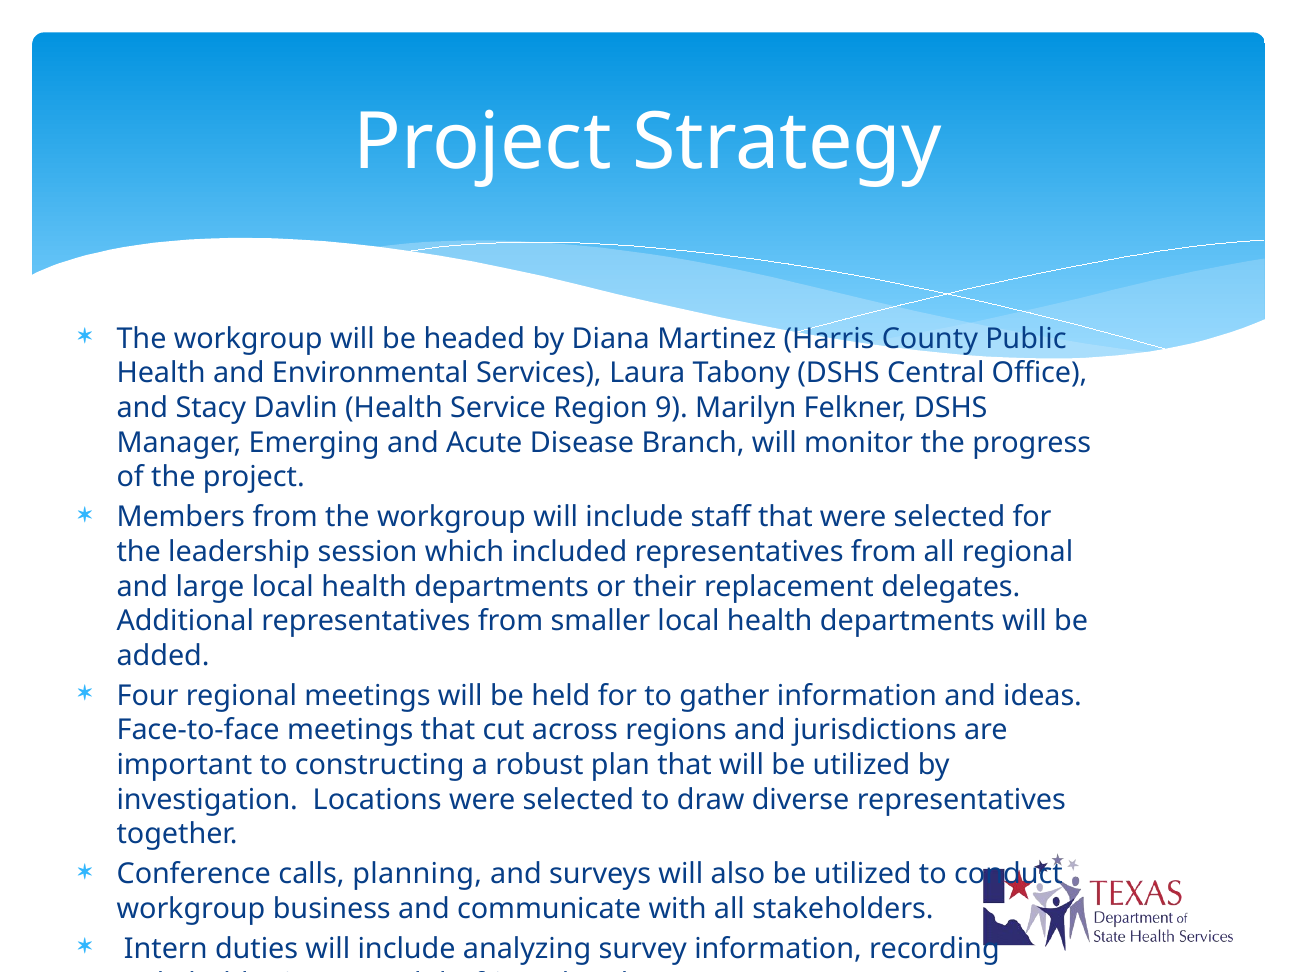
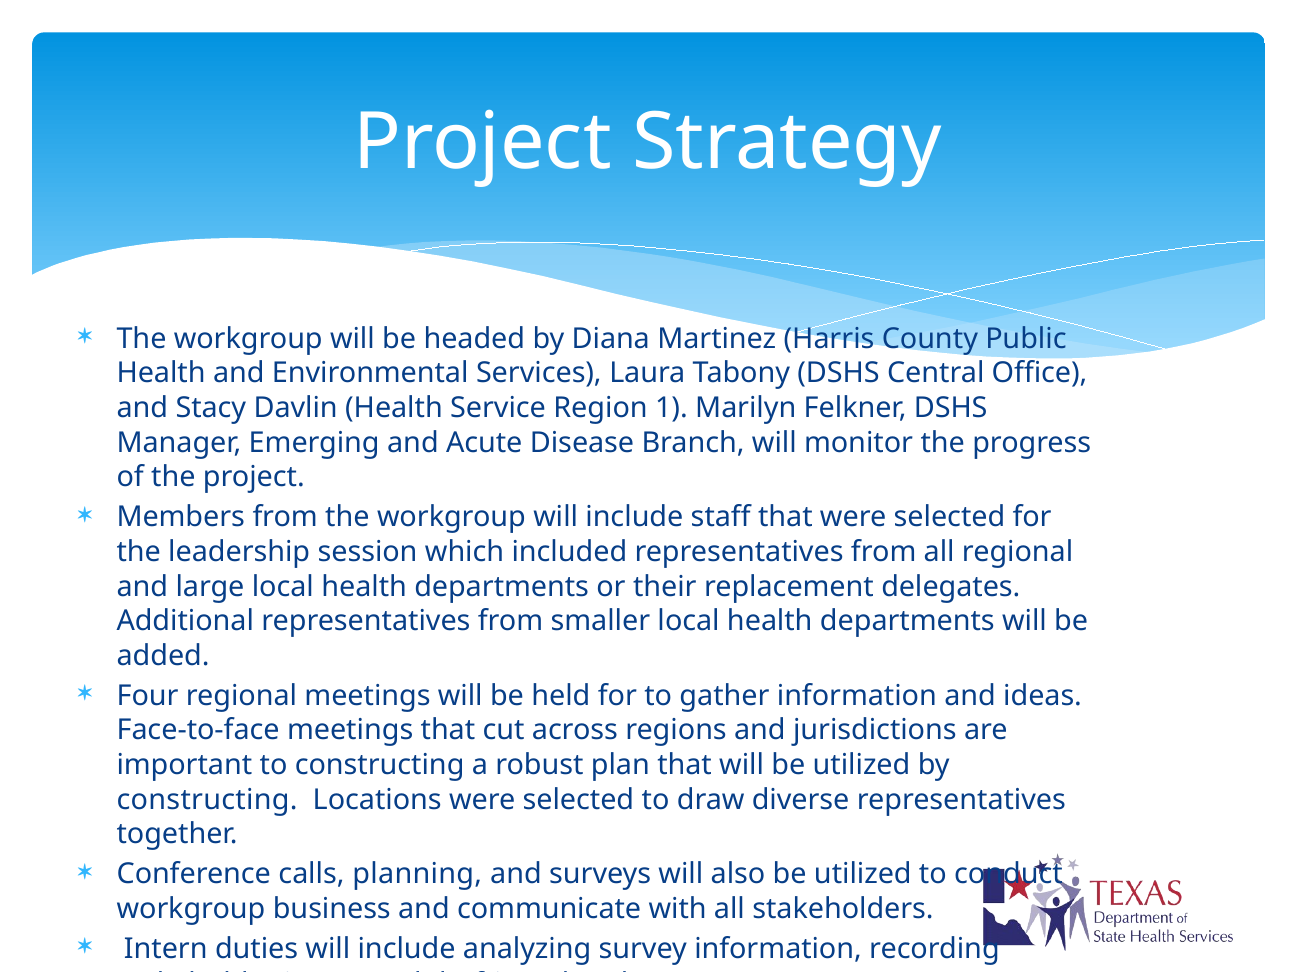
9: 9 -> 1 (671, 408)
investigation: investigation -> constructing (207, 800)
